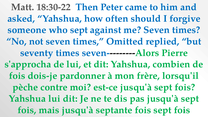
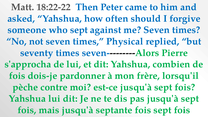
18:30-22: 18:30-22 -> 18:22-22 (54, 7)
Omitted: Omitted -> Physical (125, 41)
